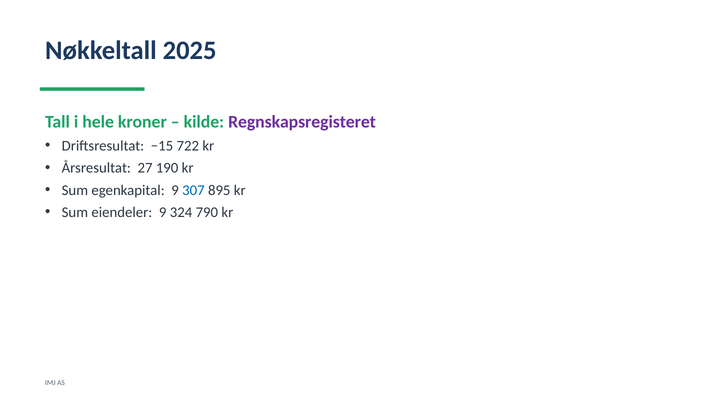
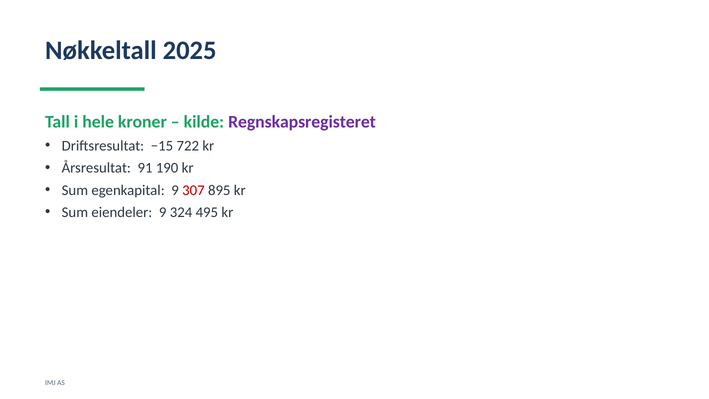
27: 27 -> 91 (145, 168)
307 colour: blue -> red (193, 190)
790: 790 -> 495 (207, 212)
